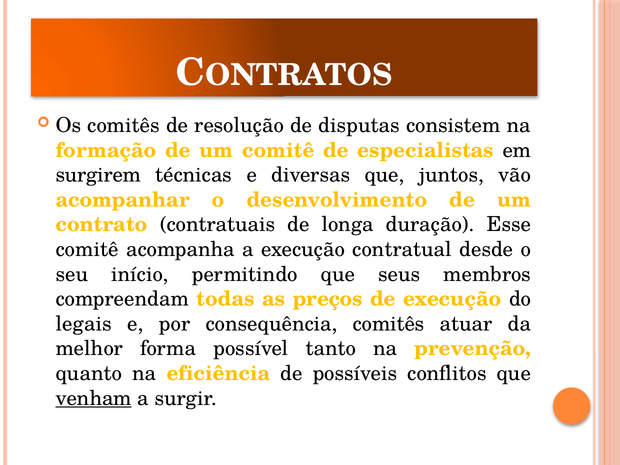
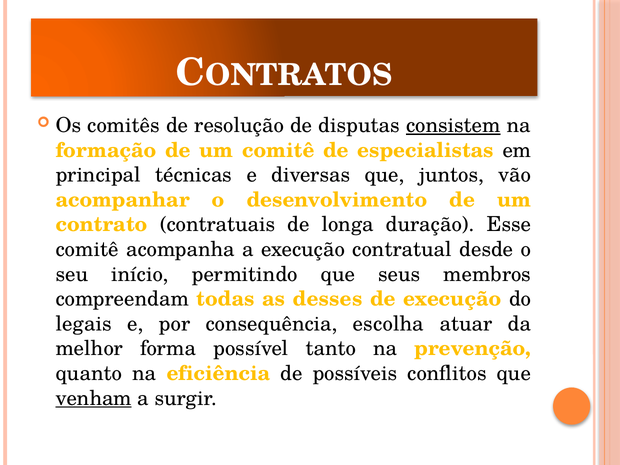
consistem underline: none -> present (453, 125)
surgirem: surgirem -> principal (98, 175)
preços: preços -> desses (328, 299)
consequência comitês: comitês -> escolha (388, 324)
